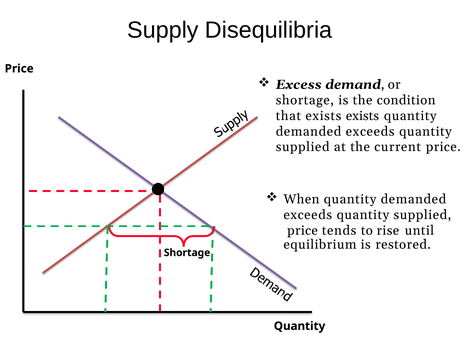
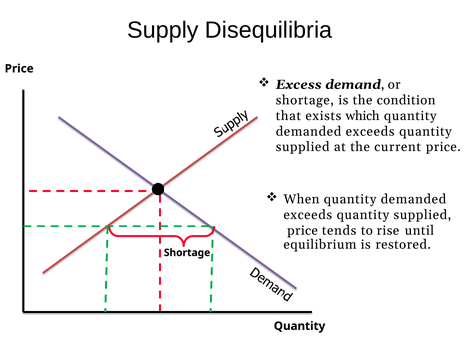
exists exists: exists -> which (363, 116)
